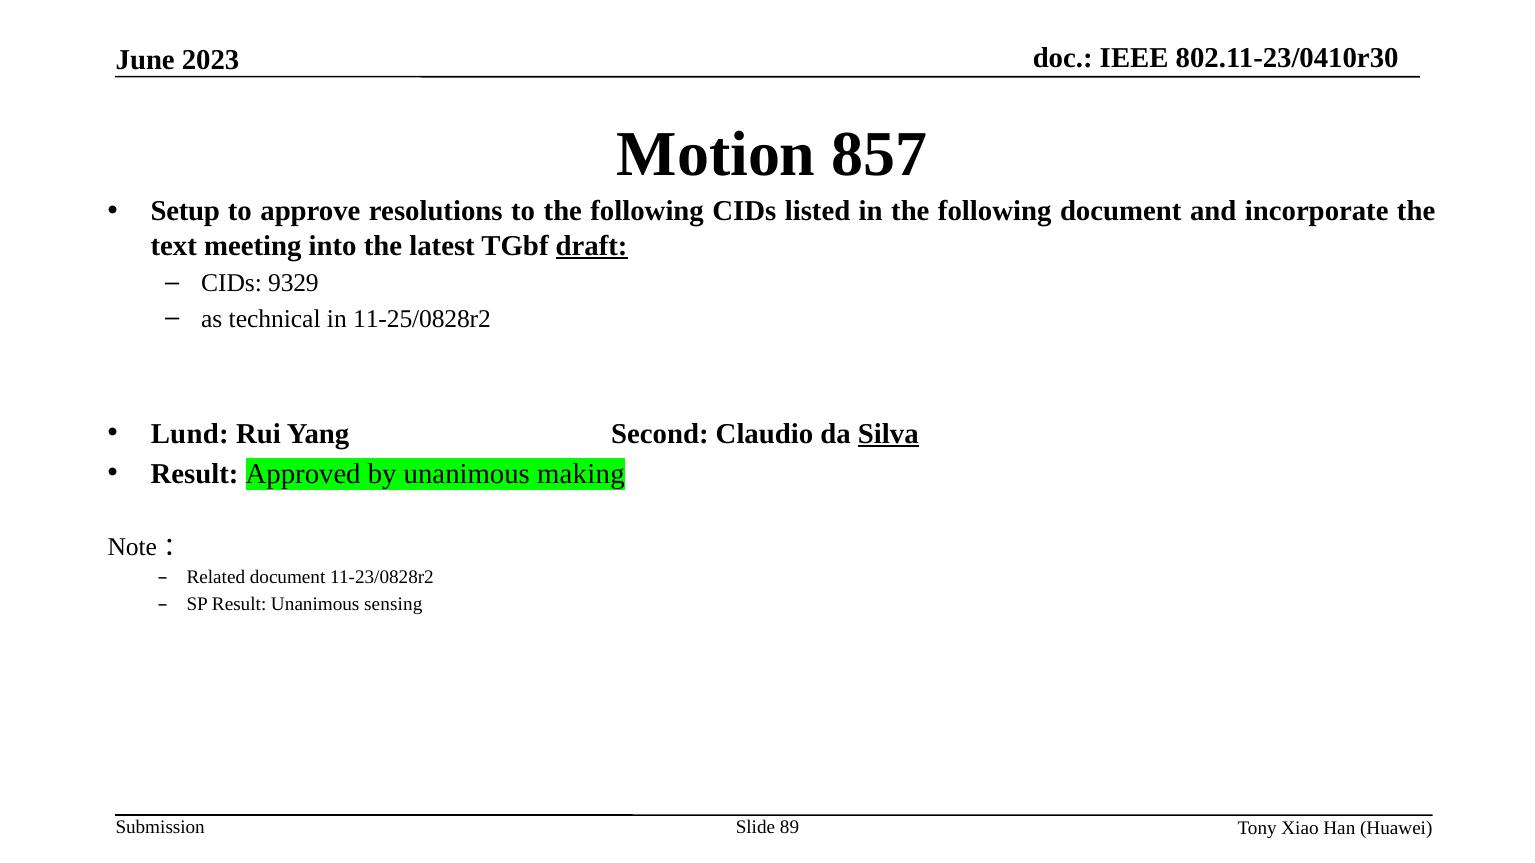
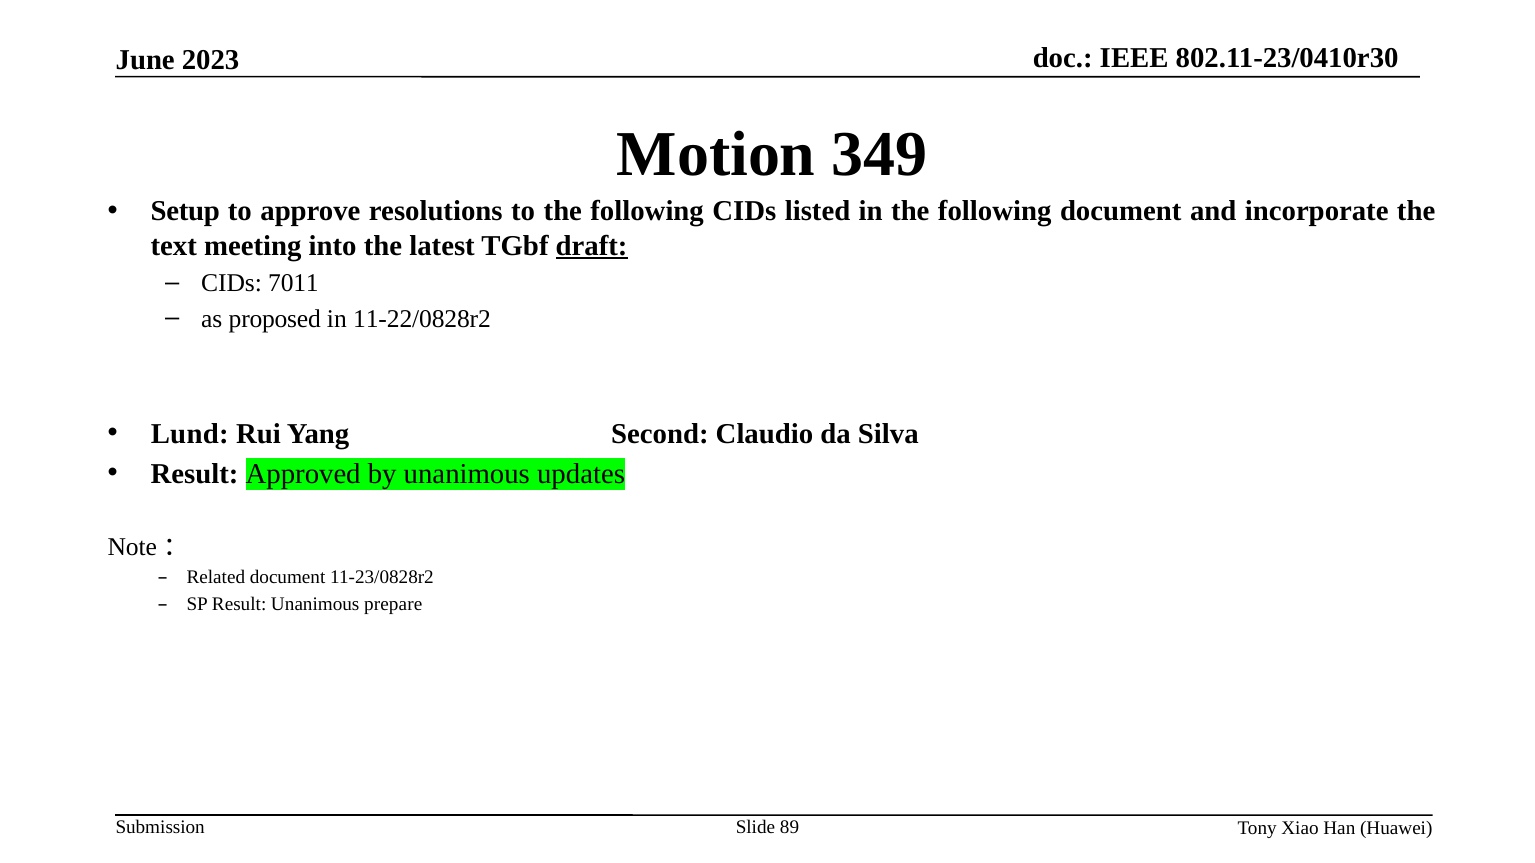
857: 857 -> 349 (879, 154)
9329: 9329 -> 7011 (293, 283)
technical: technical -> proposed (275, 319)
11-25/0828r2: 11-25/0828r2 -> 11-22/0828r2 (422, 319)
Silva underline: present -> none (888, 434)
making: making -> updates (581, 474)
sensing: sensing -> prepare (393, 604)
